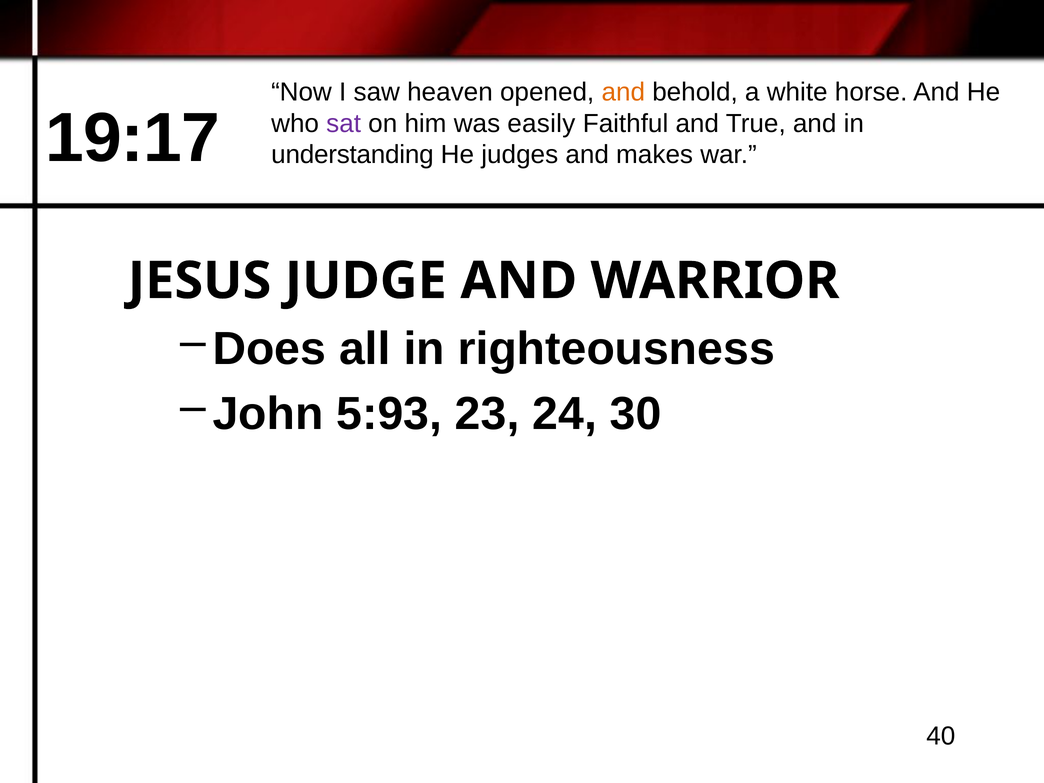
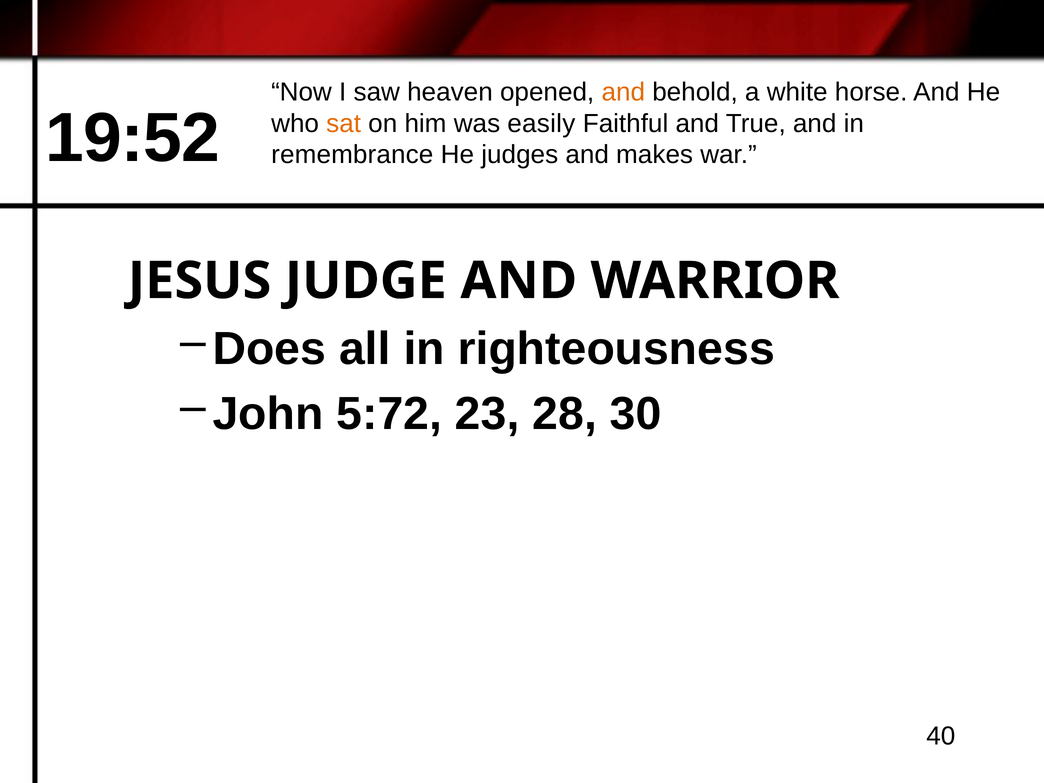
19:17: 19:17 -> 19:52 (133, 138)
sat colour: purple -> orange (344, 123)
understanding: understanding -> remembrance (352, 155)
5:93: 5:93 -> 5:72 (389, 414)
24: 24 -> 28 (565, 414)
